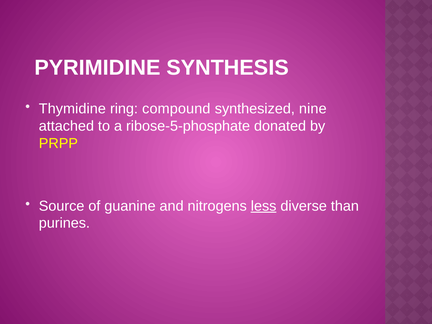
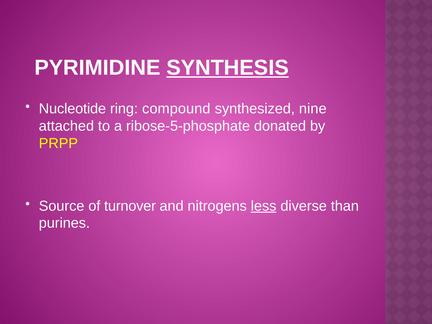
SYNTHESIS underline: none -> present (228, 68)
Thymidine: Thymidine -> Nucleotide (72, 109)
guanine: guanine -> turnover (130, 206)
